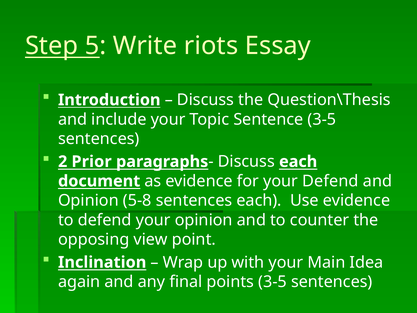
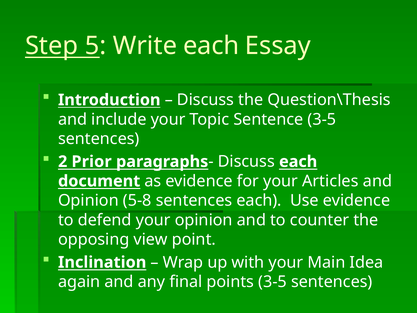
Write riots: riots -> each (211, 46)
your Defend: Defend -> Articles (330, 181)
